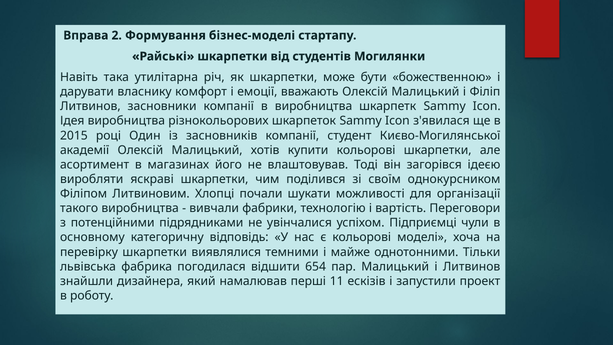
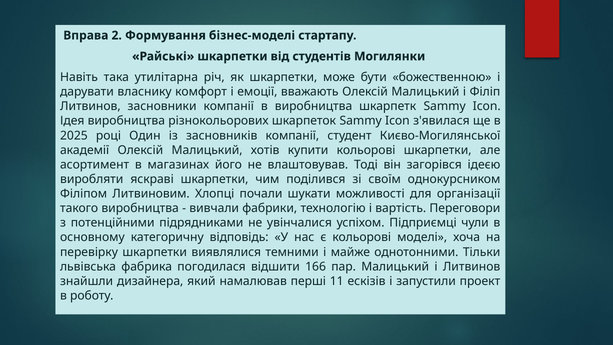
2015: 2015 -> 2025 (74, 135)
654: 654 -> 166 (316, 266)
